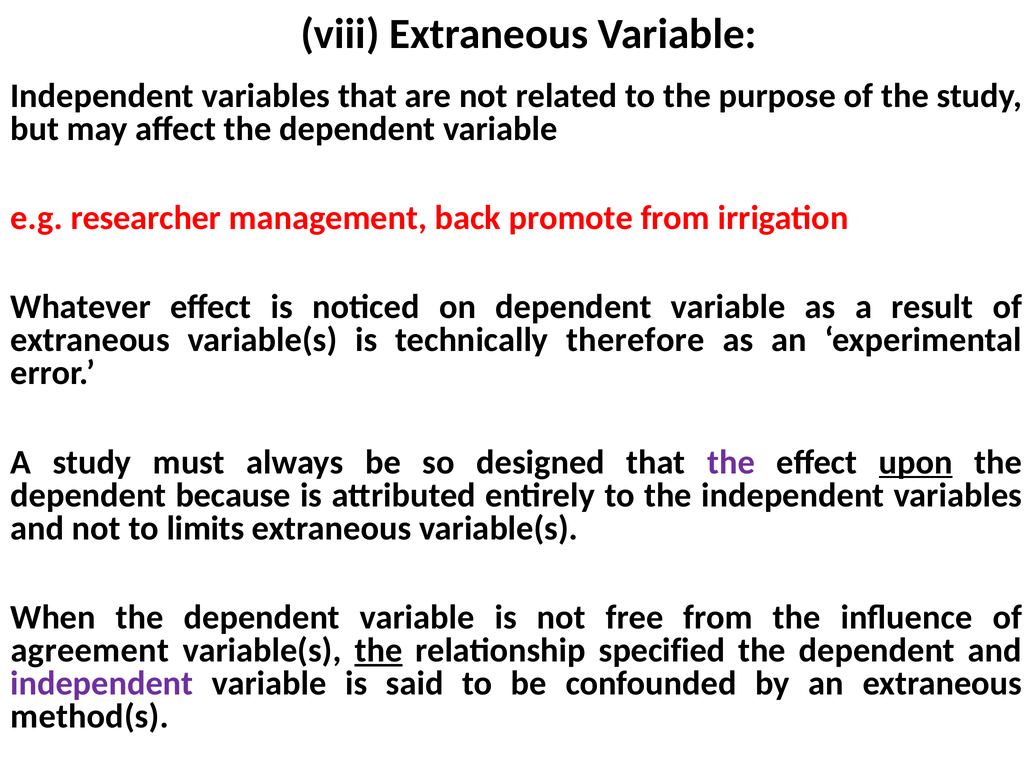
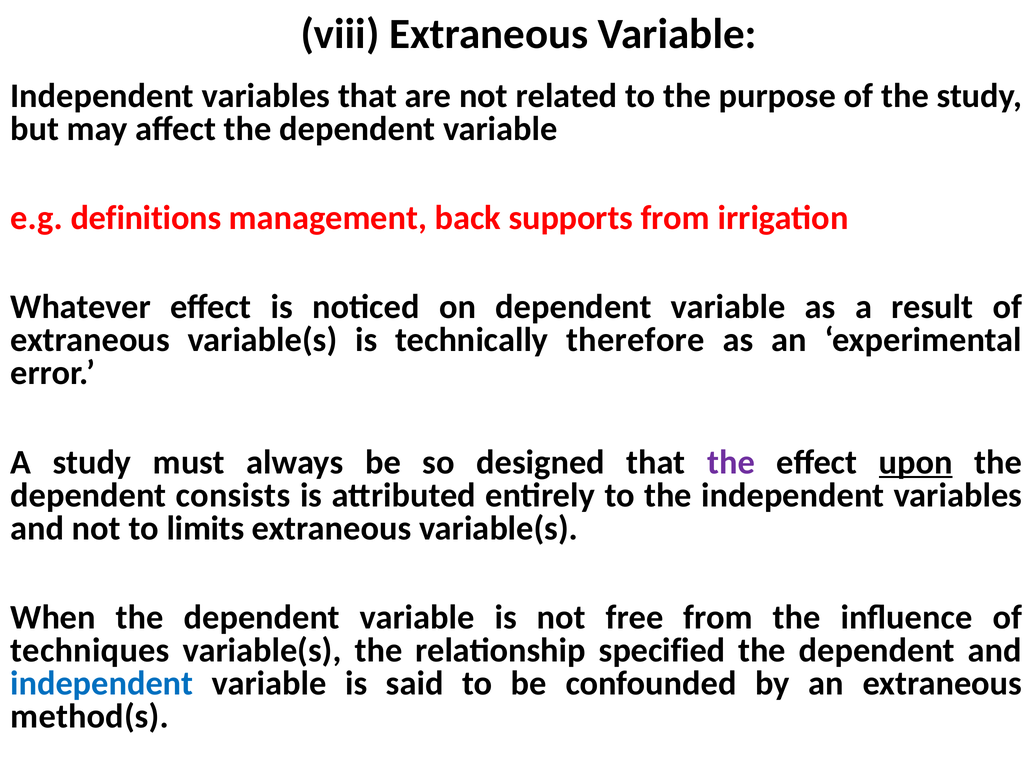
researcher: researcher -> definitions (146, 218)
promote: promote -> supports (571, 218)
because: because -> consists (233, 495)
agreement: agreement -> techniques (90, 650)
the underline: present -> none (378, 650)
independent colour: purple -> blue (102, 683)
